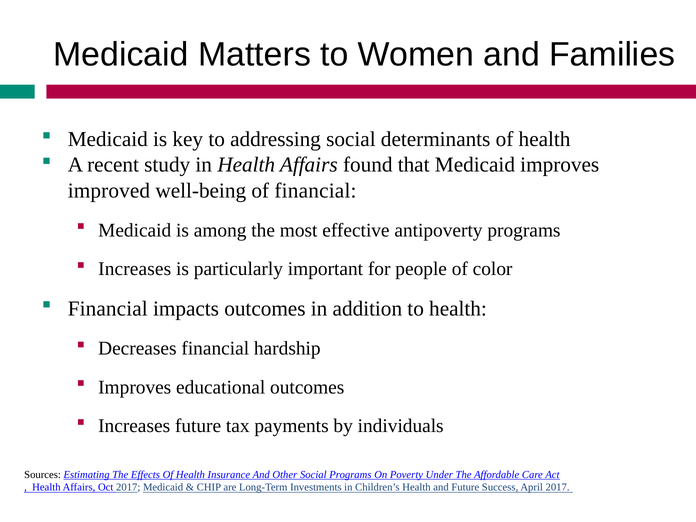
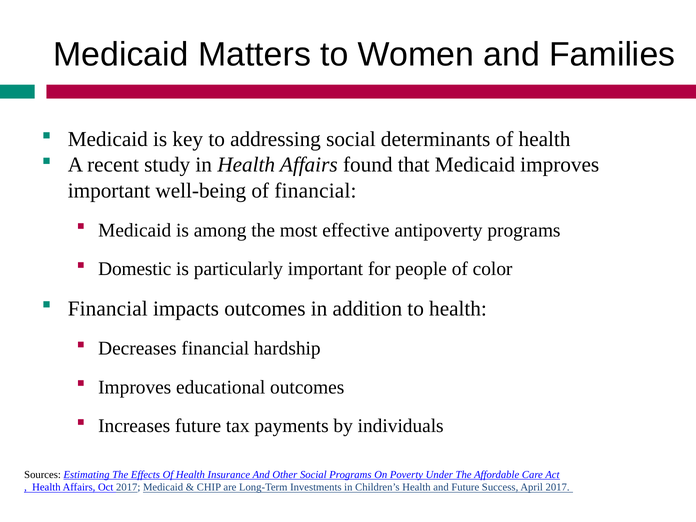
improved: improved -> important (109, 190)
Increases: Increases -> Domestic (135, 269)
